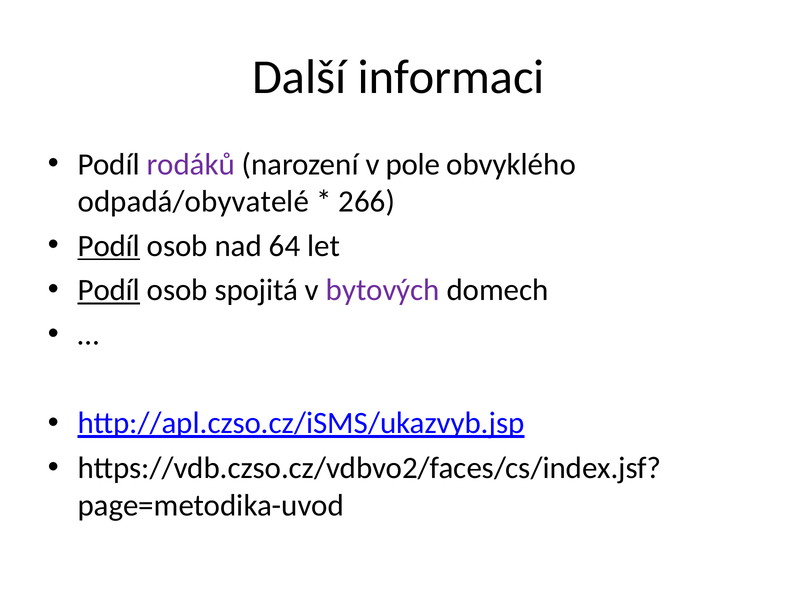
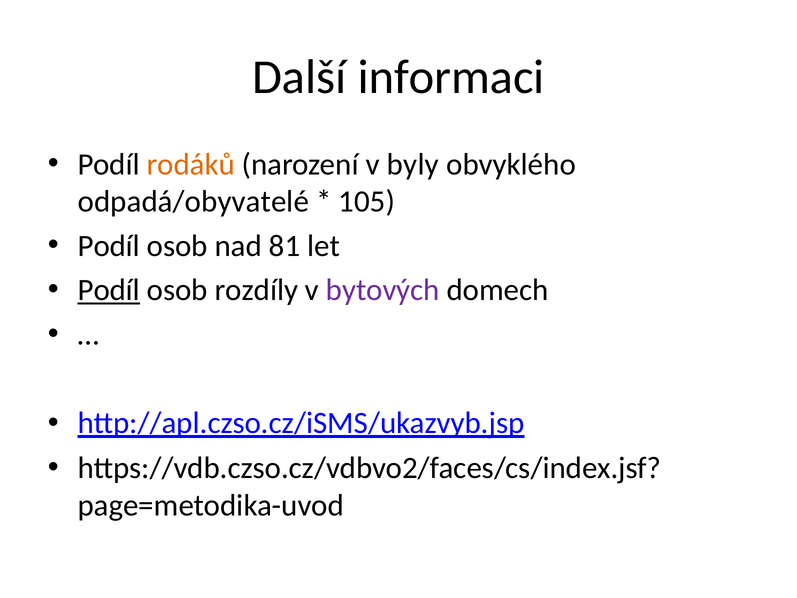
rodáků colour: purple -> orange (191, 164)
pole: pole -> byly (413, 164)
266: 266 -> 105 (367, 201)
Podíl underline: present -> none (109, 246)
64: 64 -> 81 (285, 246)
spojitá: spojitá -> rozdíly (256, 290)
